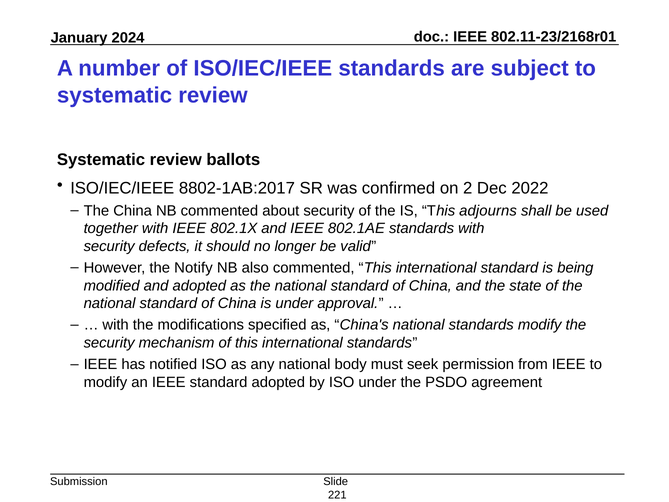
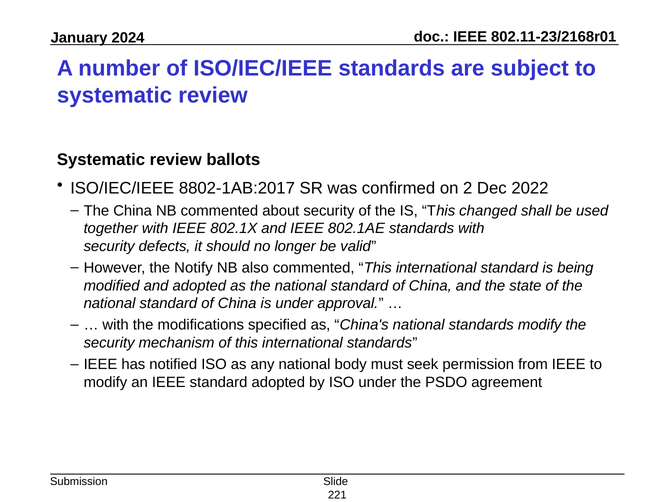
adjourns: adjourns -> changed (488, 210)
